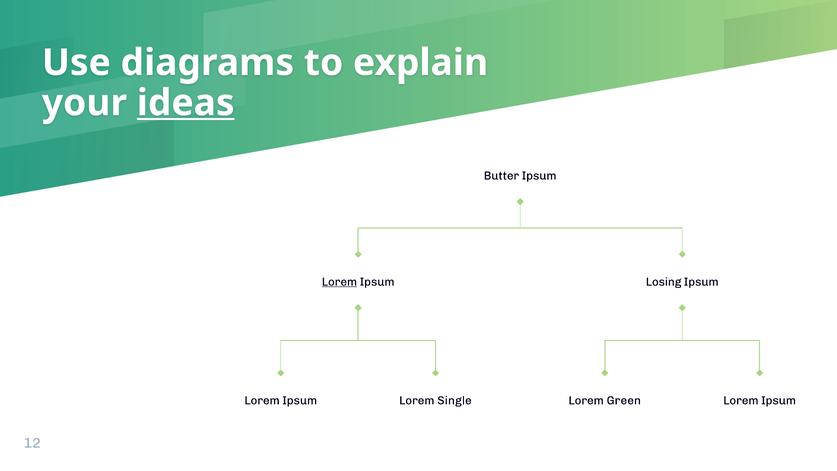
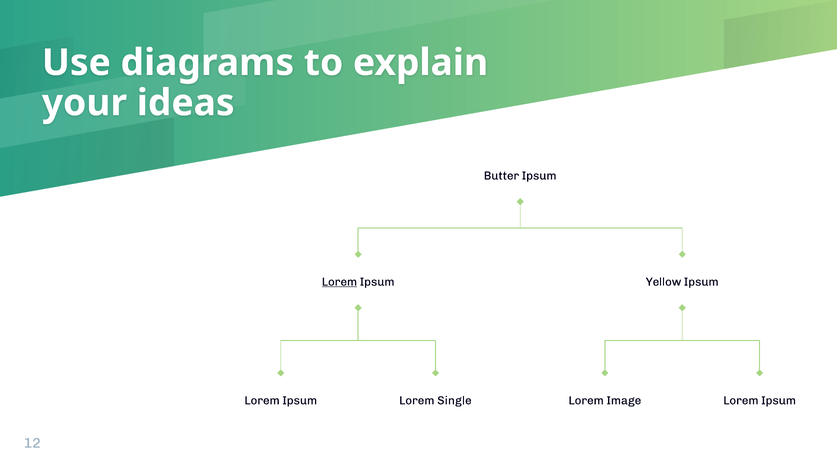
ideas underline: present -> none (186, 103)
Losing: Losing -> Yellow (664, 282)
Green: Green -> Image (624, 400)
